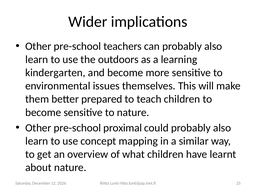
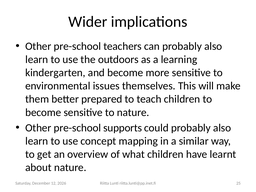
proximal: proximal -> supports (123, 128)
